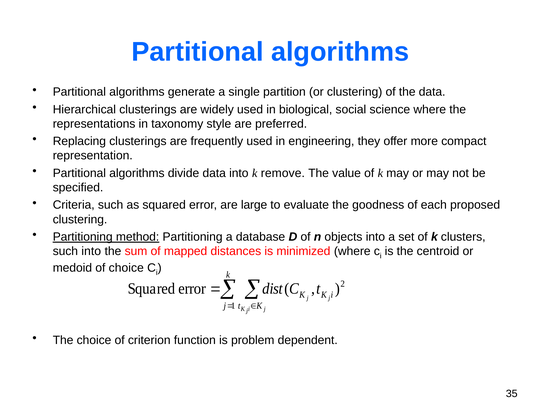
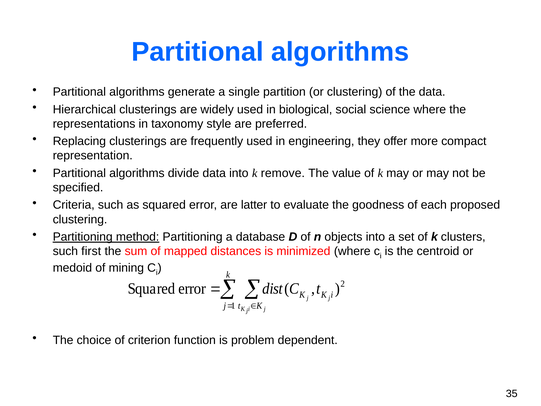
large: large -> latter (254, 205)
such into: into -> first (91, 251)
of choice: choice -> mining (126, 268)
